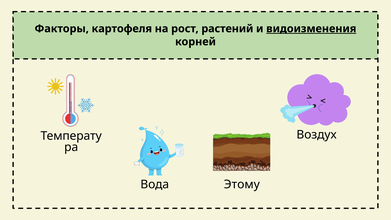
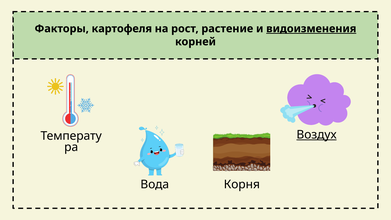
растений: растений -> растение (227, 29)
Воздух underline: none -> present (317, 135)
Этому: Этому -> Корня (242, 184)
